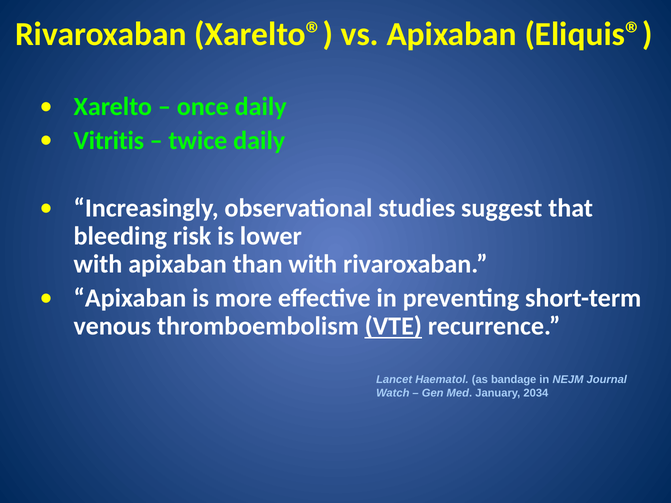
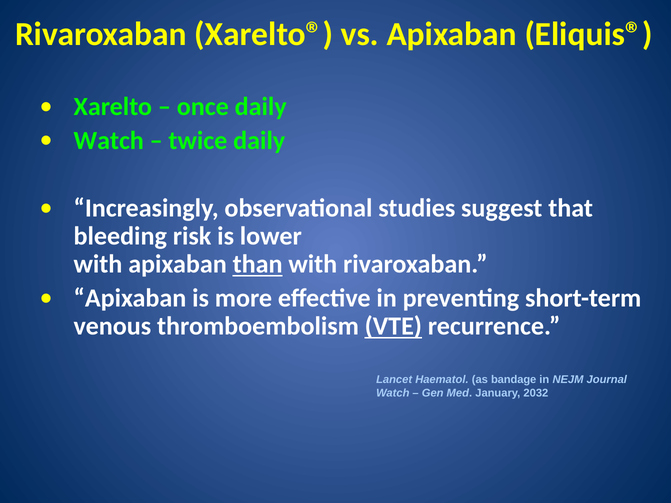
Vitritis: Vitritis -> Watch (109, 141)
than underline: none -> present (258, 265)
2034: 2034 -> 2032 (536, 393)
